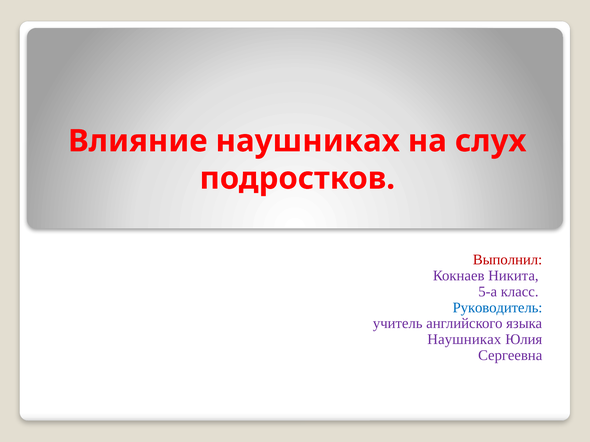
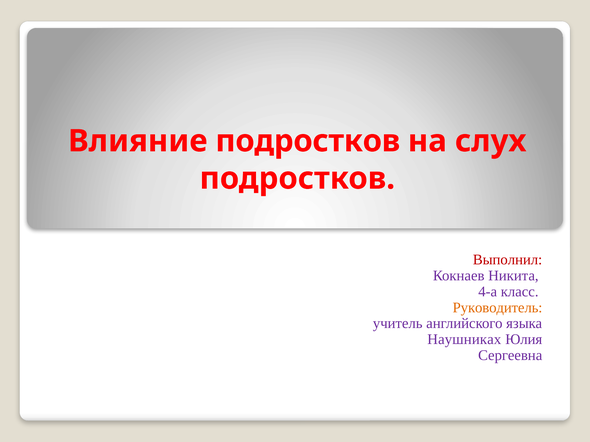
Влияние наушниках: наушниках -> подростков (308, 141)
5-а: 5-а -> 4-а (488, 292)
Руководитель colour: blue -> orange (498, 308)
